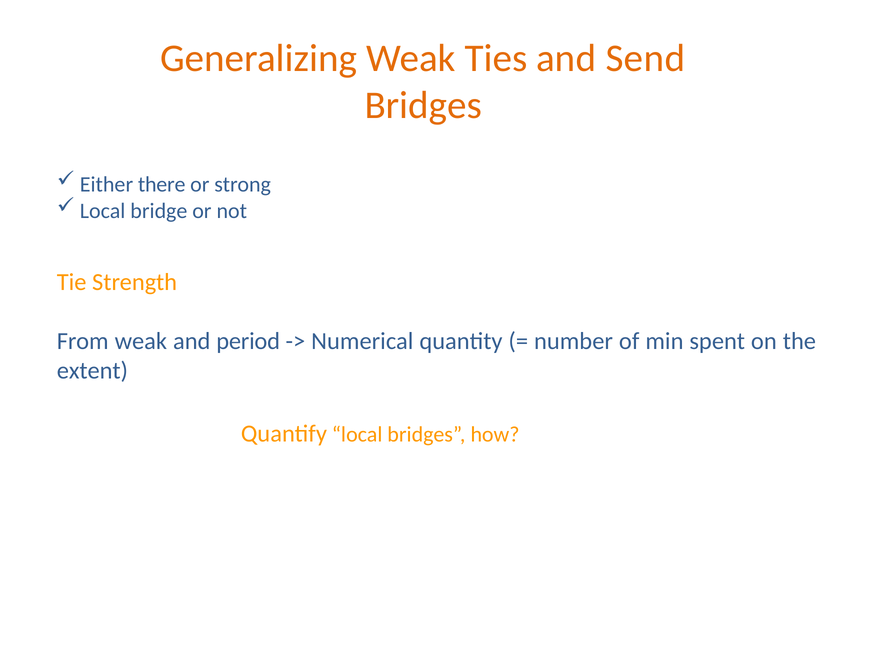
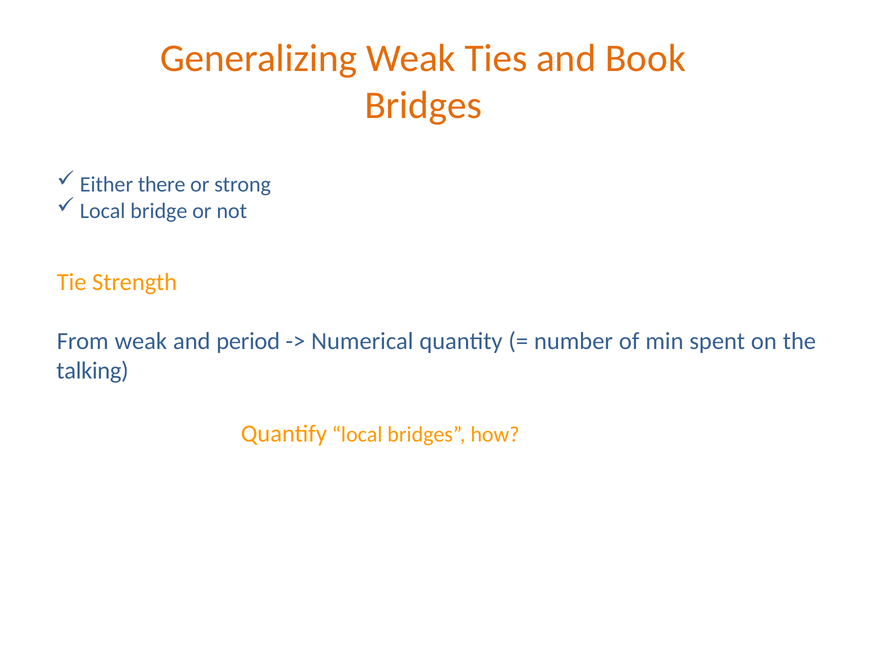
Send: Send -> Book (645, 58)
extent: extent -> talking (93, 370)
